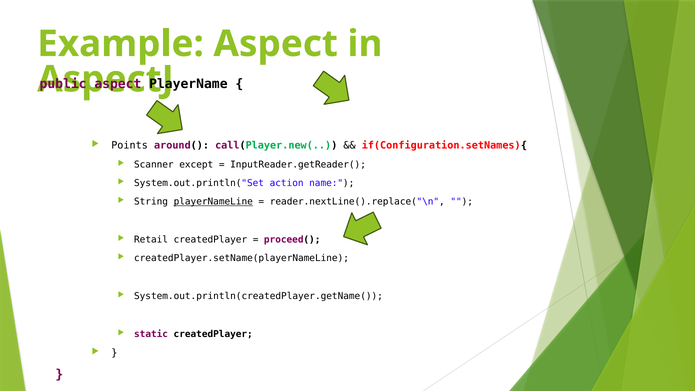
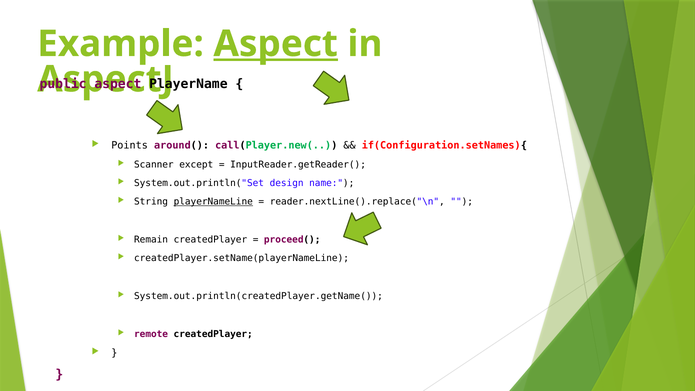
Aspect underline: none -> present (276, 44)
action: action -> design (287, 183)
Retail: Retail -> Remain (151, 239)
static: static -> remote (151, 334)
